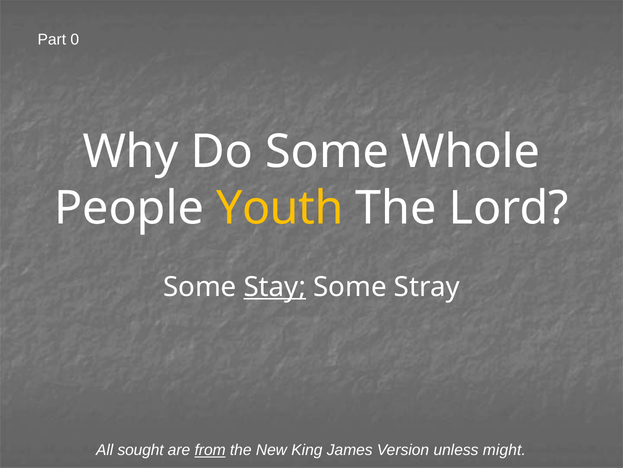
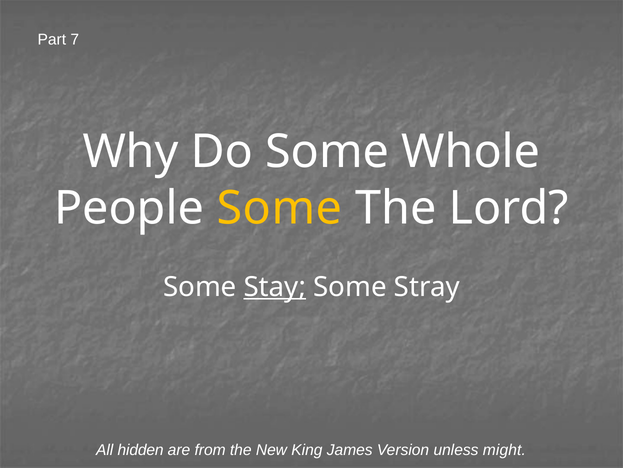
0: 0 -> 7 (75, 39)
People Youth: Youth -> Some (279, 208)
sought: sought -> hidden (141, 450)
from underline: present -> none (210, 450)
